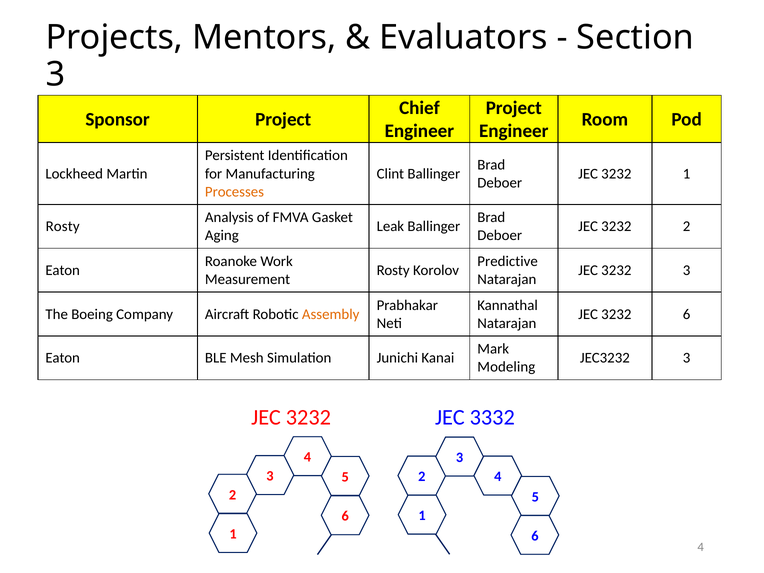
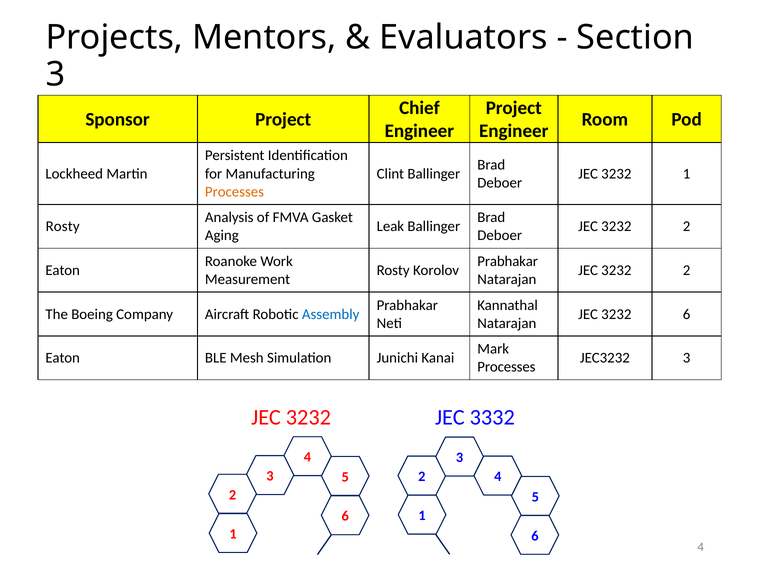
Predictive: Predictive -> Prabhakar (508, 261)
3: 3 -> 2 (687, 270)
Assembly colour: orange -> blue (331, 314)
Modeling: Modeling -> Processes (506, 367)
